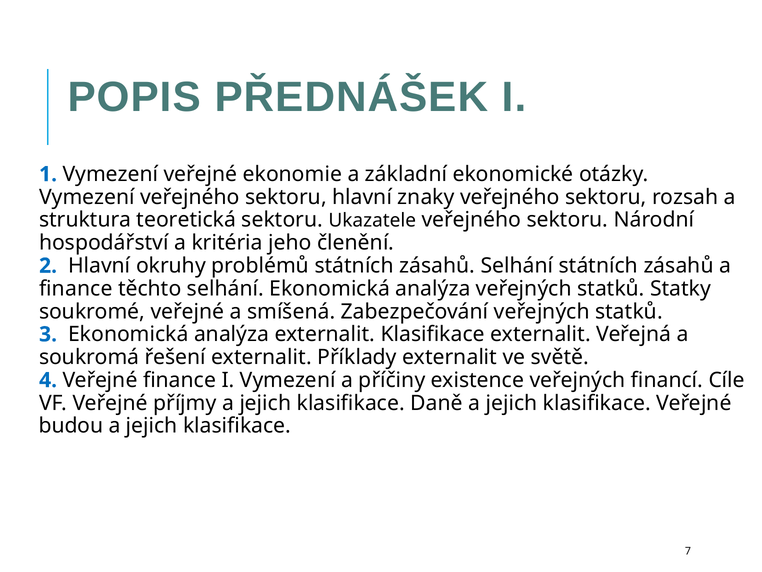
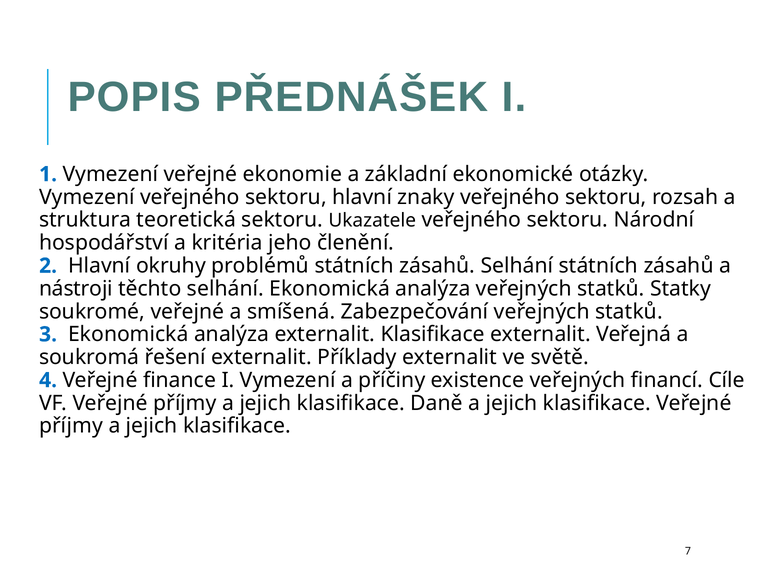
finance: finance -> nástroji (76, 288)
budou: budou -> příjmy (71, 426)
